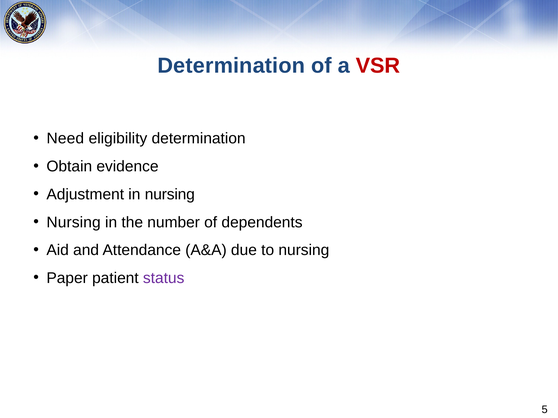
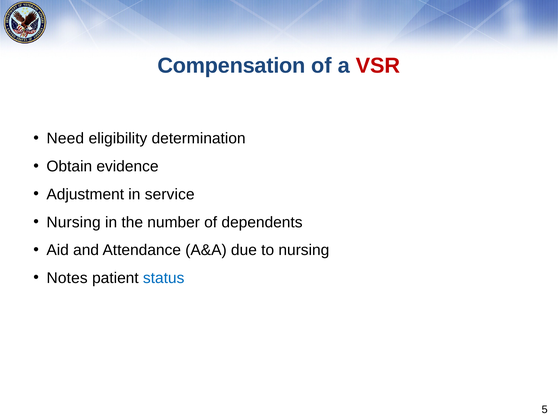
Determination: Determination -> Compensation (231, 66)
in nursing: nursing -> service (170, 195)
Paper: Paper -> Notes (67, 278)
status colour: purple -> blue (164, 278)
